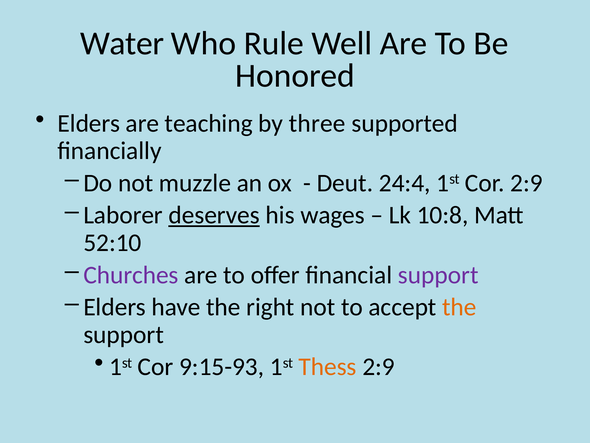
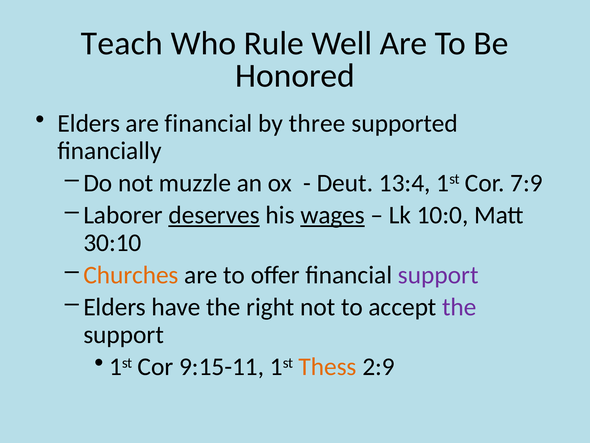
Water: Water -> Teach (122, 44)
are teaching: teaching -> financial (209, 123)
24:4: 24:4 -> 13:4 (405, 183)
Cor 2:9: 2:9 -> 7:9 (527, 183)
wages underline: none -> present (333, 215)
10:8: 10:8 -> 10:0 (443, 215)
52:10: 52:10 -> 30:10 (112, 242)
Churches colour: purple -> orange (131, 275)
the colour: orange -> purple (459, 307)
9:15-93: 9:15-93 -> 9:15-11 (222, 366)
